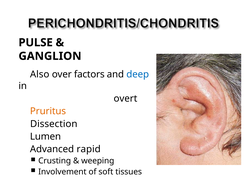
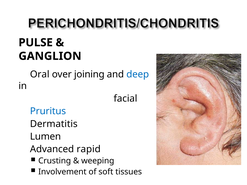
Also: Also -> Oral (40, 74)
factors: factors -> joining (89, 74)
overt: overt -> facial (125, 99)
Pruritus colour: orange -> blue (48, 111)
Dissection: Dissection -> Dermatitis (54, 124)
